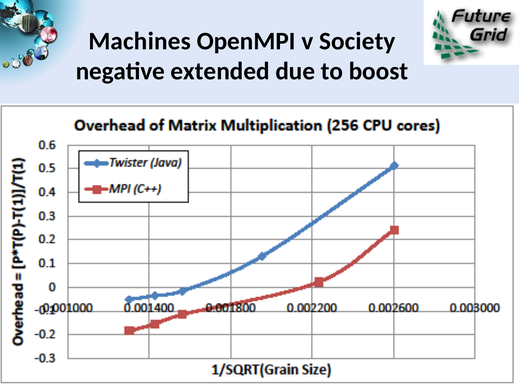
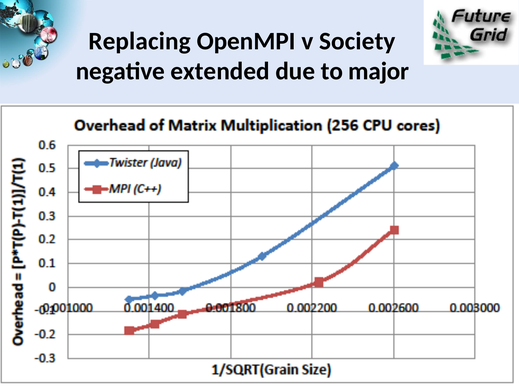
Machines: Machines -> Replacing (140, 41)
boost: boost -> major (379, 71)
